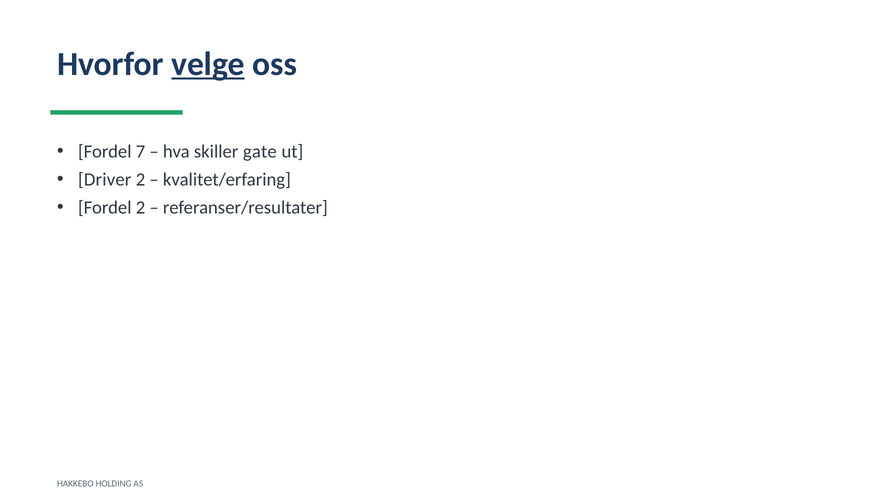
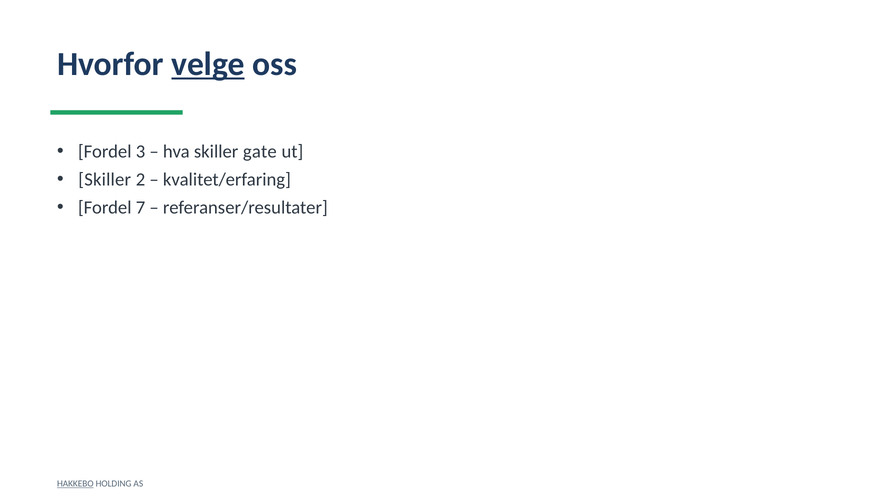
7: 7 -> 3 (141, 152)
Driver: Driver -> Skiller (105, 180)
Fordel 2: 2 -> 7 (141, 208)
HAKKEBO underline: none -> present (75, 484)
